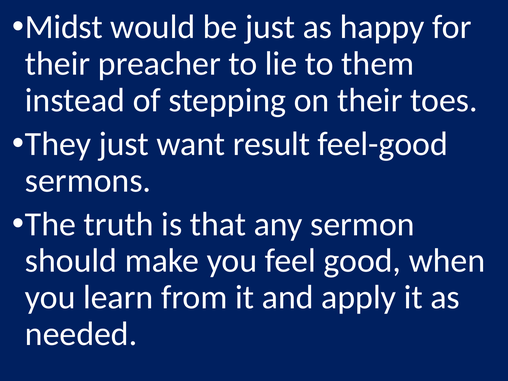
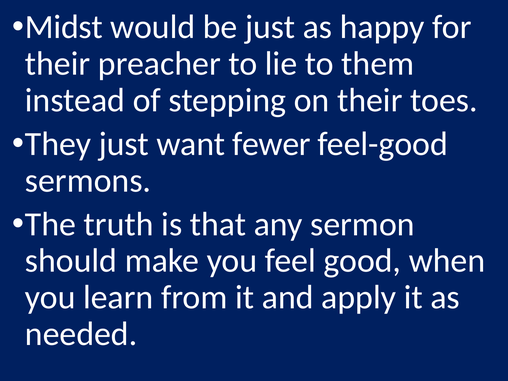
result: result -> fewer (271, 144)
